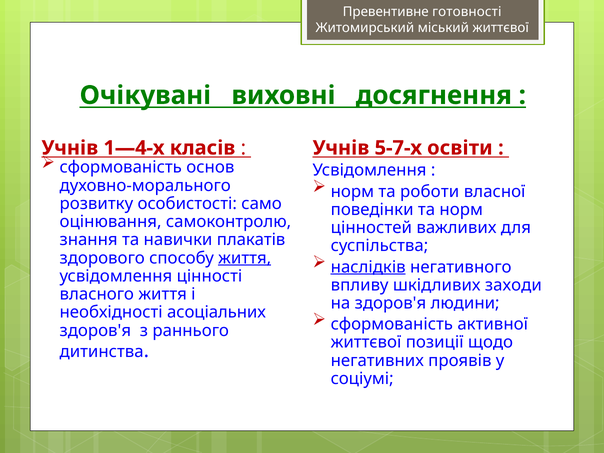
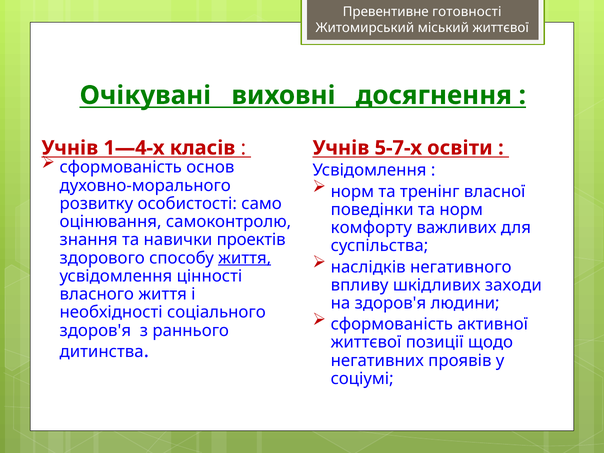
роботи: роботи -> тренінг (430, 191)
цінностей: цінностей -> комфорту (371, 228)
плакатів: плакатів -> проектів (251, 240)
наслідків underline: present -> none (368, 267)
асоціальних: асоціальних -> соціального (216, 312)
